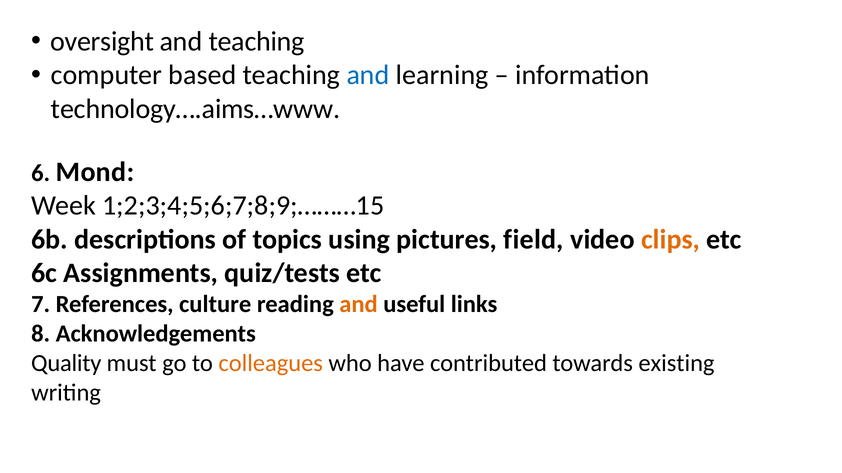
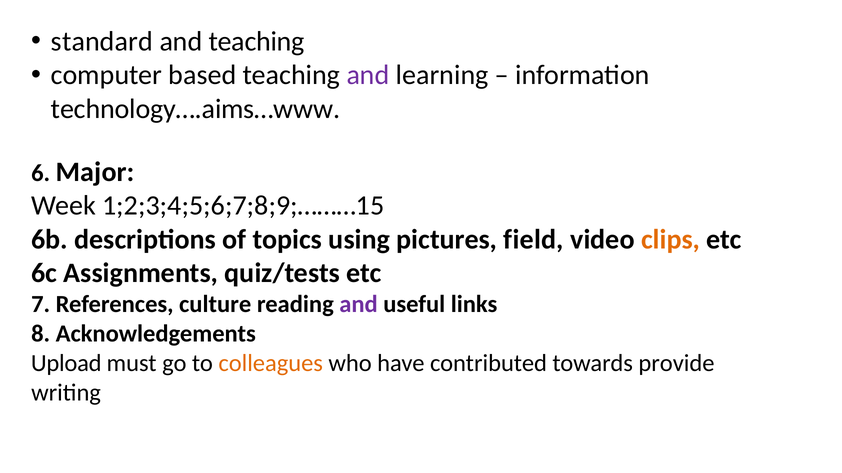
oversight: oversight -> standard (102, 42)
and colour: blue -> purple (368, 75)
Mond: Mond -> Major (95, 172)
and colour: orange -> purple (358, 305)
Quality: Quality -> Upload (66, 364)
existing: existing -> provide (676, 364)
